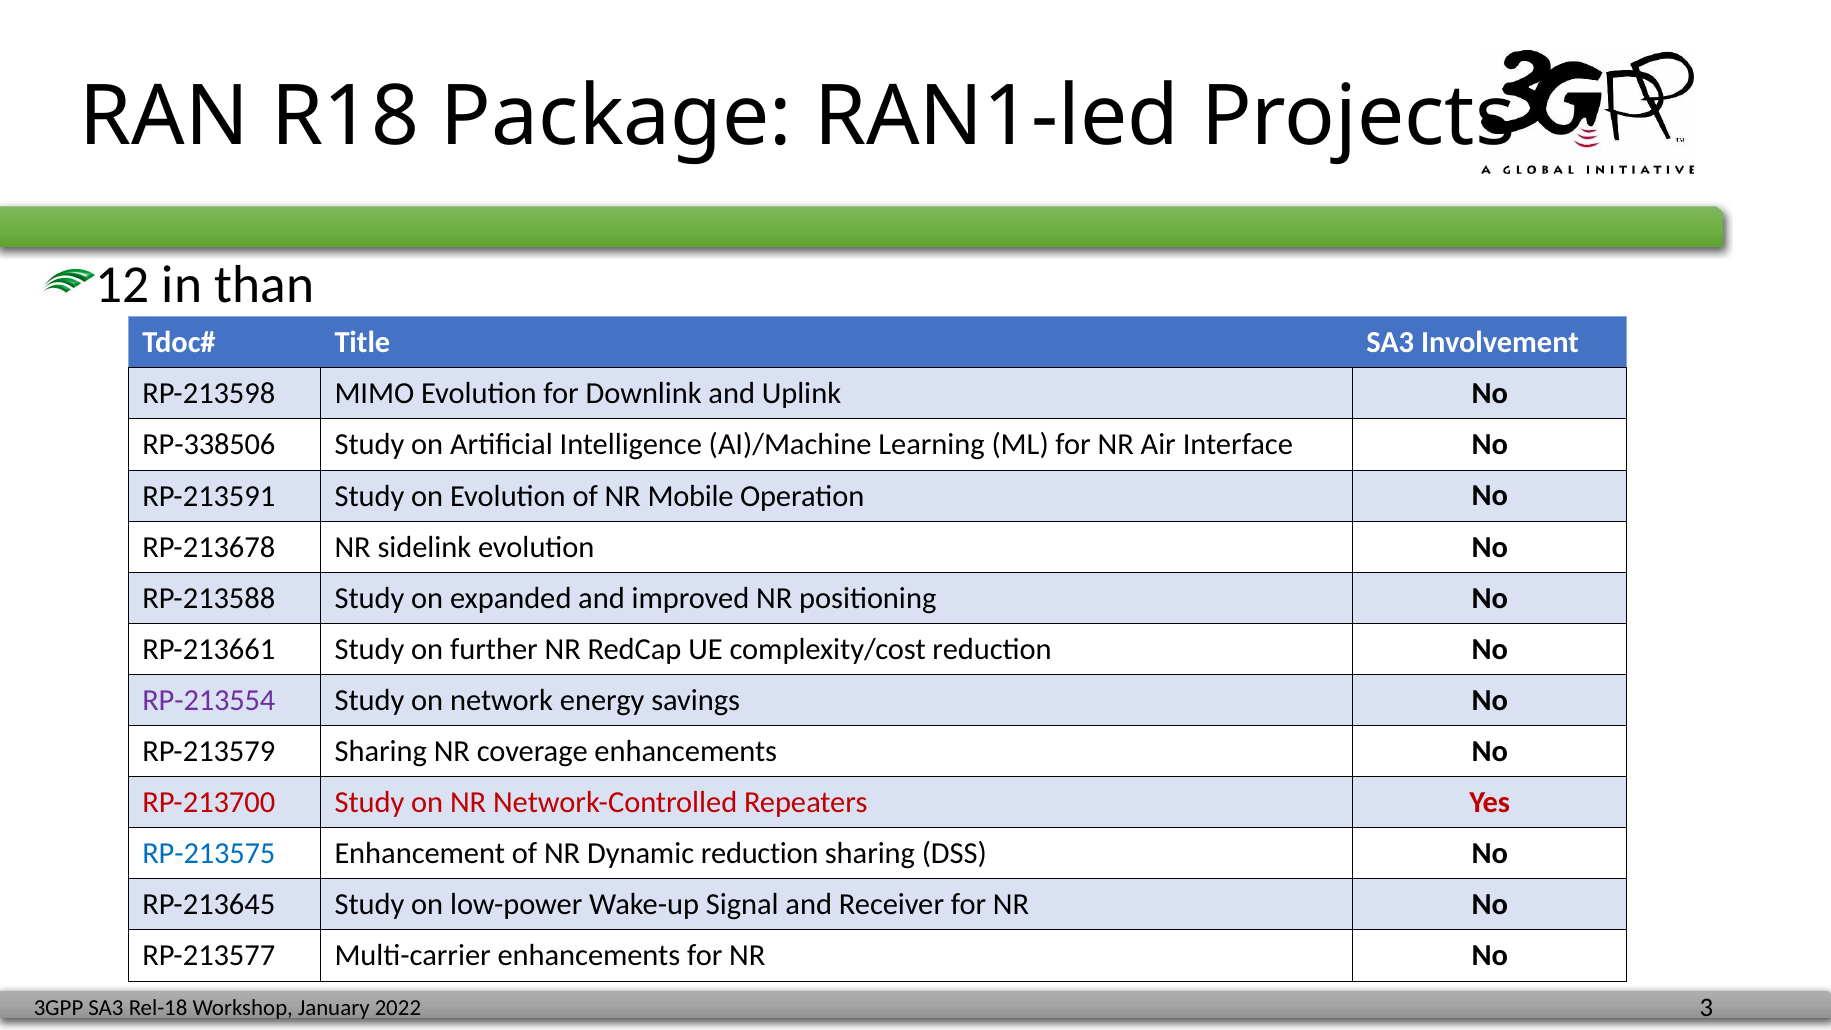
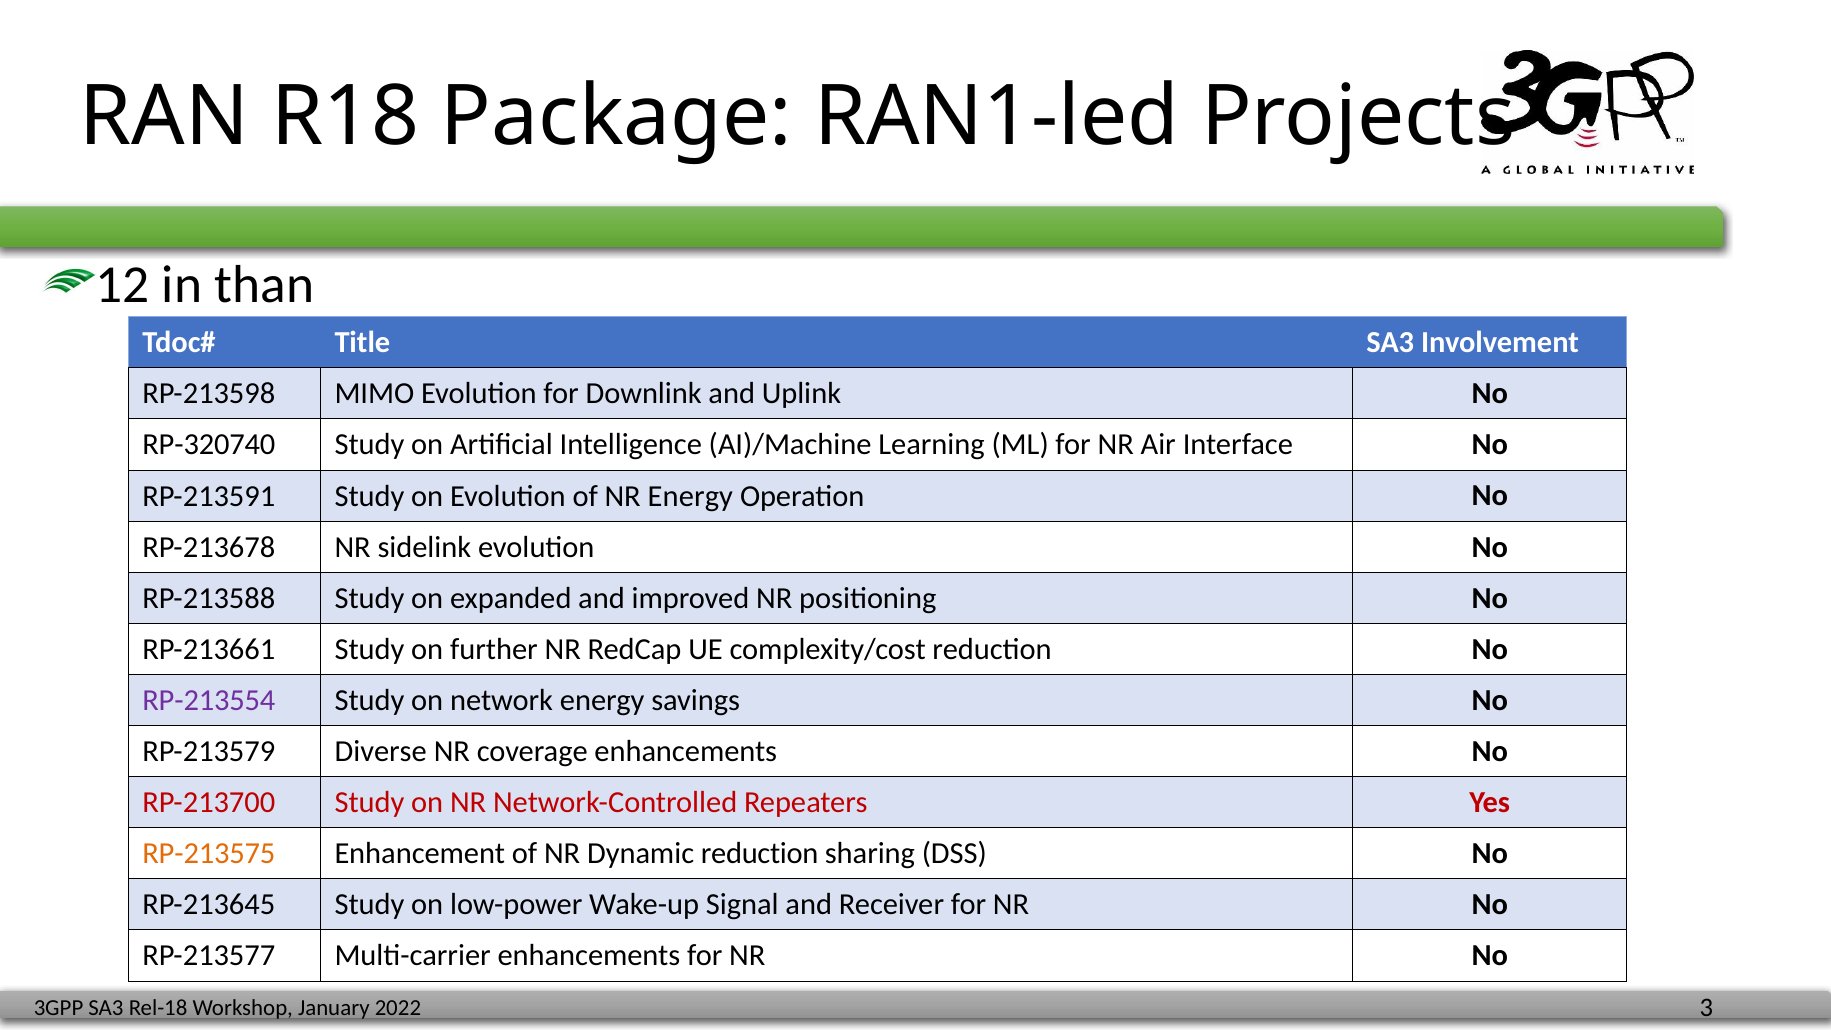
RP-338506: RP-338506 -> RP-320740 (209, 445)
NR Mobile: Mobile -> Energy (690, 496)
RP-213579 Sharing: Sharing -> Diverse (381, 751)
RP-213575 colour: blue -> orange (209, 854)
